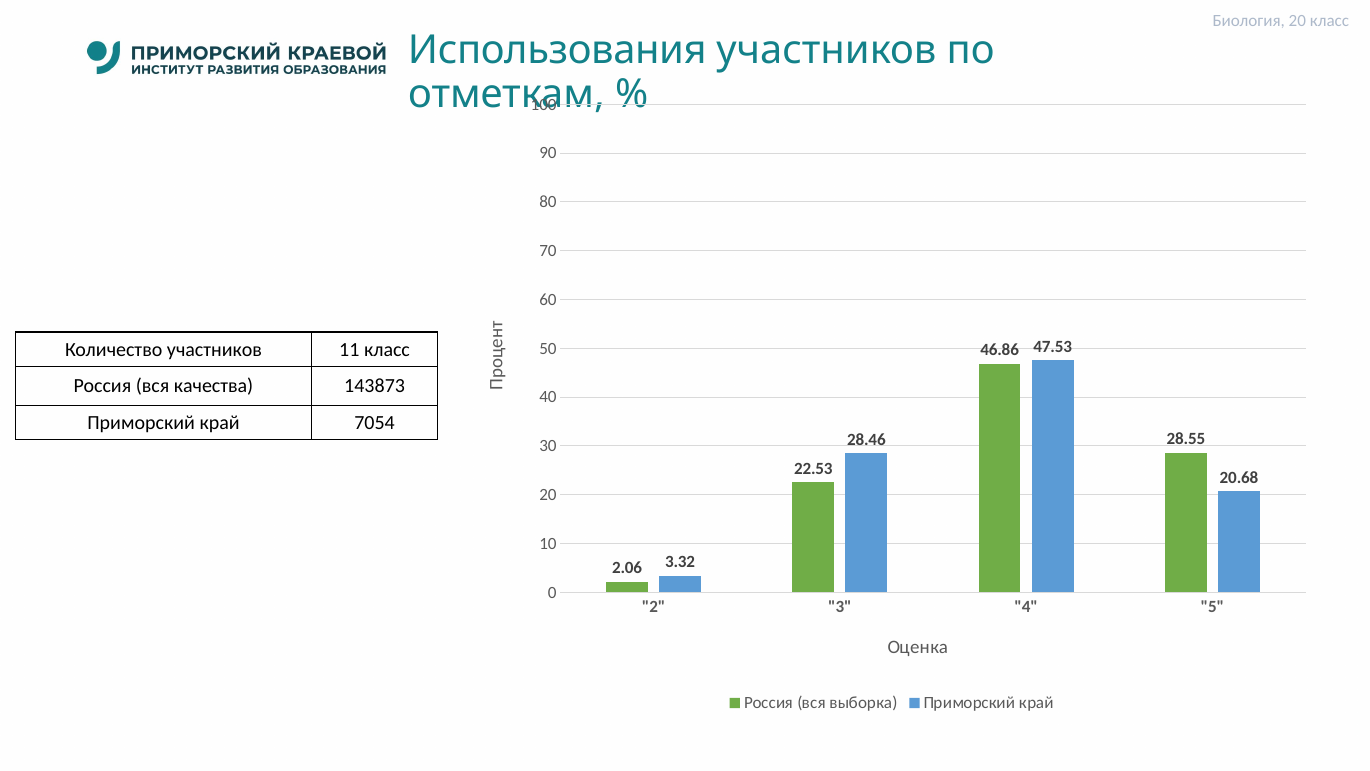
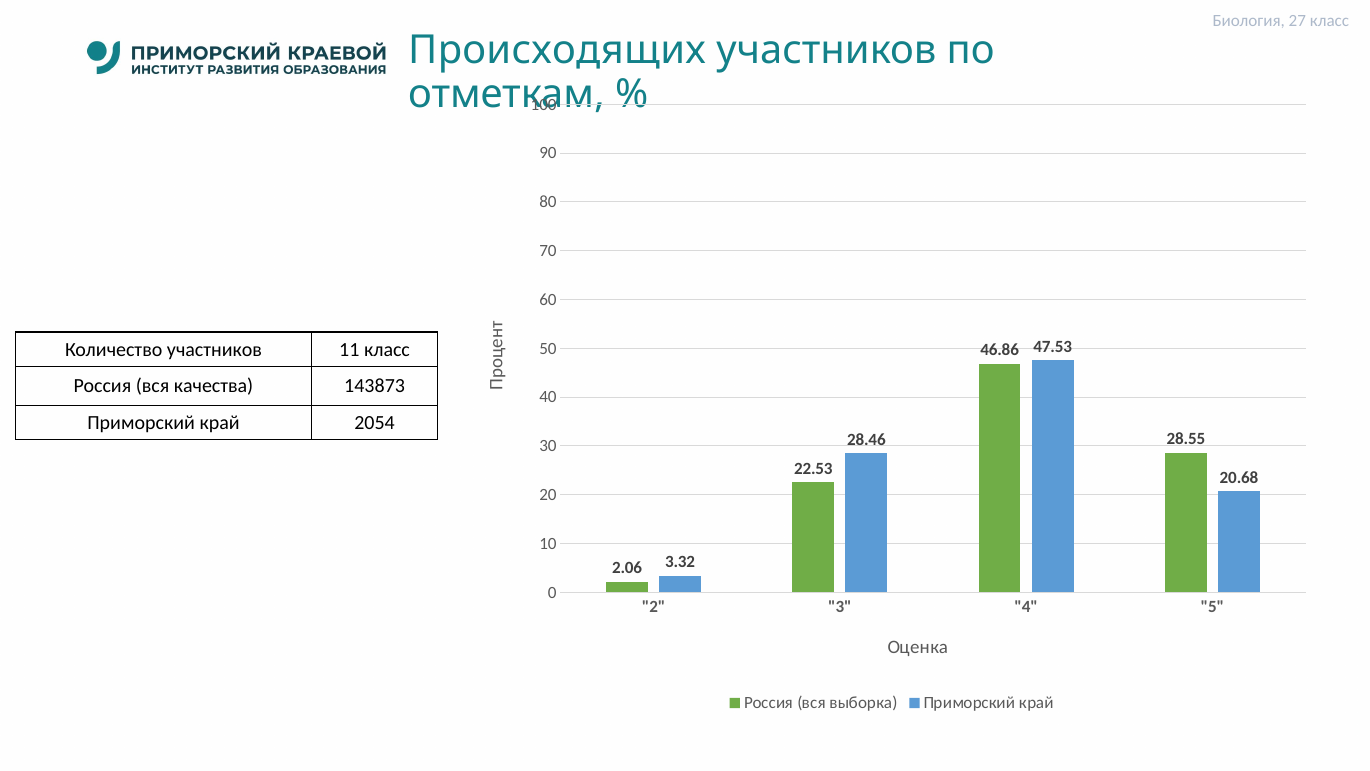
Биология 20: 20 -> 27 (1297, 21)
Использования: Использования -> Происходящих (557, 51)
7054: 7054 -> 2054 (375, 422)
